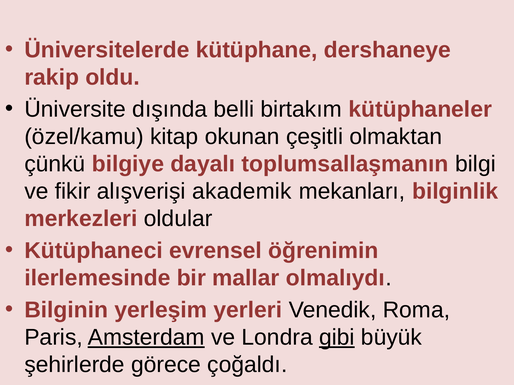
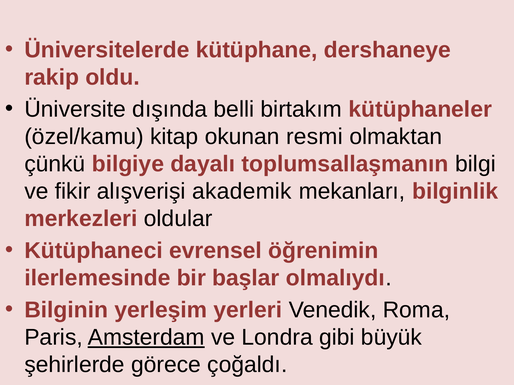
çeşitli: çeşitli -> resmi (314, 137)
mallar: mallar -> başlar (246, 278)
gibi underline: present -> none (337, 338)
